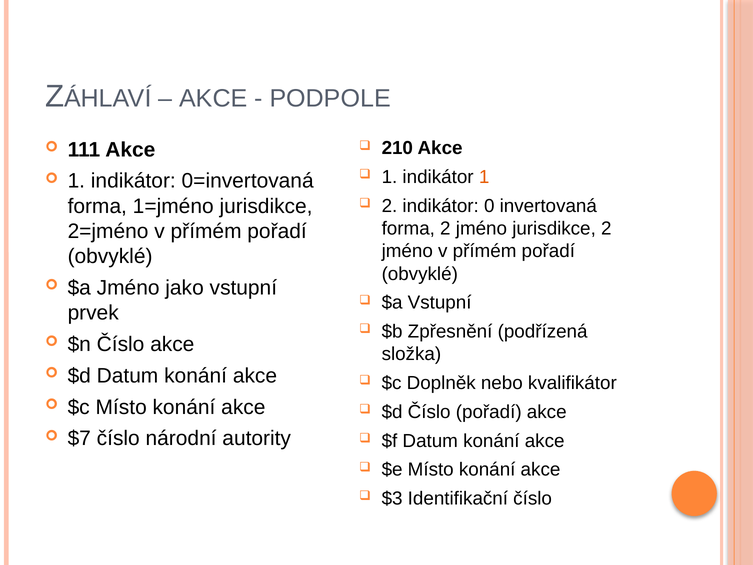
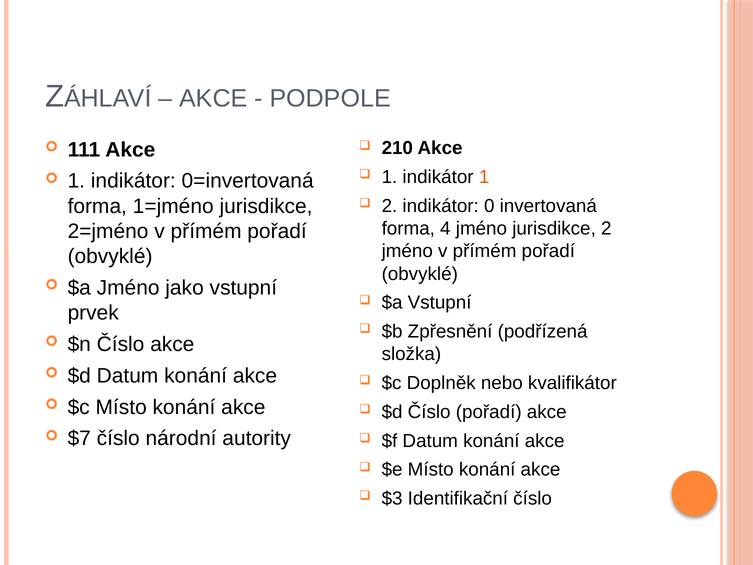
forma 2: 2 -> 4 (445, 228)
